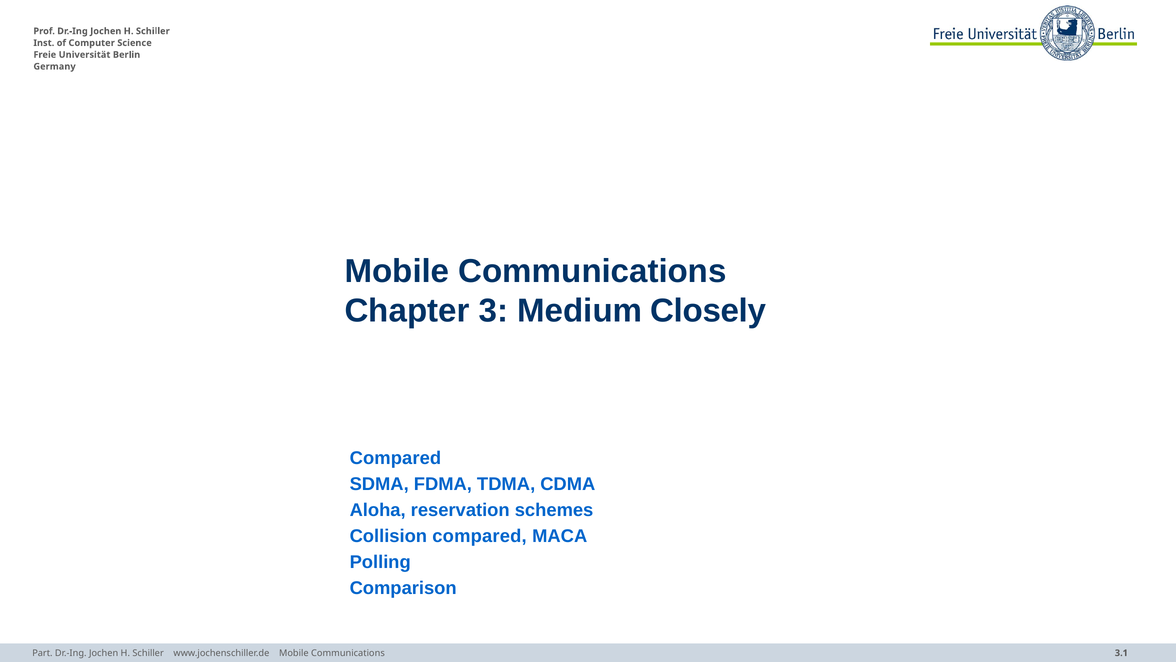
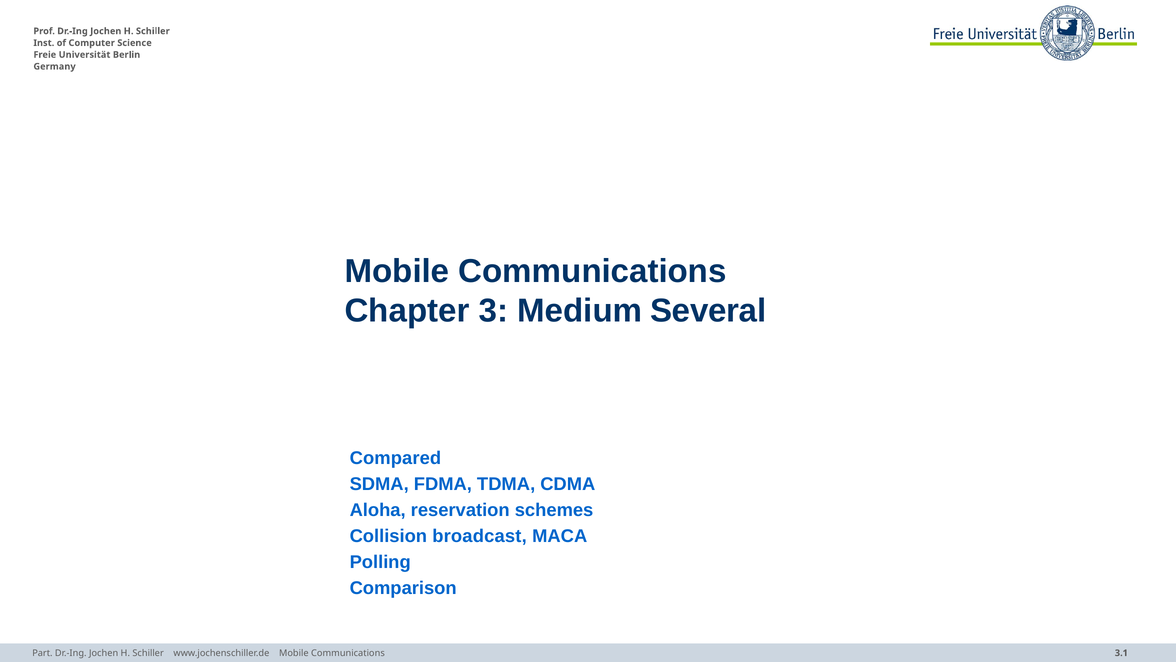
Closely: Closely -> Several (708, 311)
Collision compared: compared -> broadcast (479, 536)
